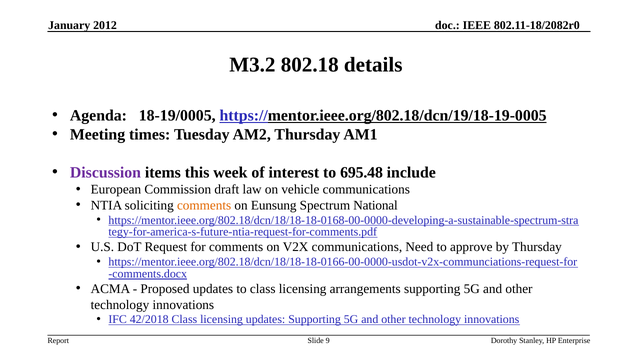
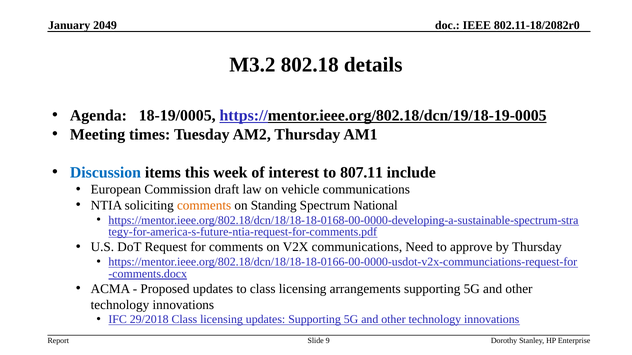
2012: 2012 -> 2049 (105, 25)
Discussion colour: purple -> blue (105, 173)
695.48: 695.48 -> 807.11 (362, 173)
Eunsung: Eunsung -> Standing (274, 206)
42/2018: 42/2018 -> 29/2018 (149, 320)
